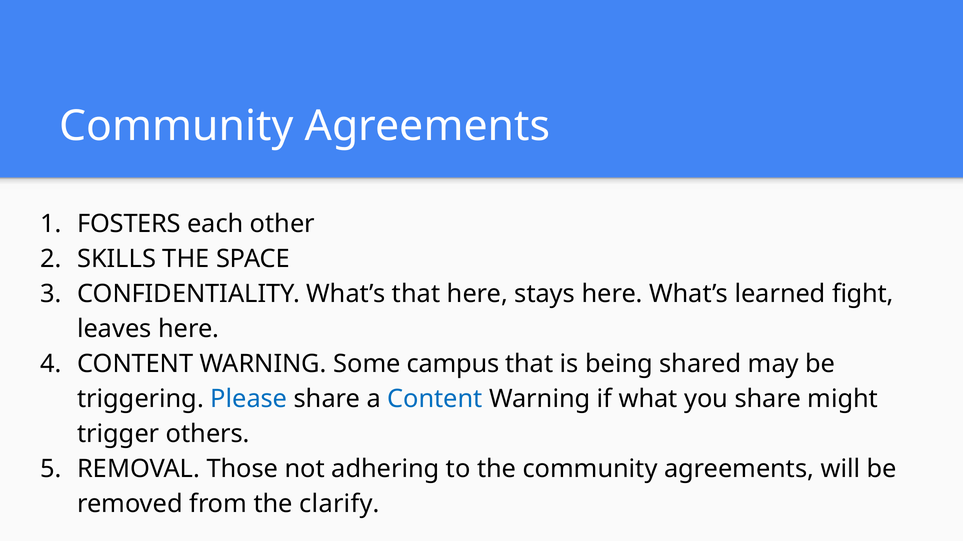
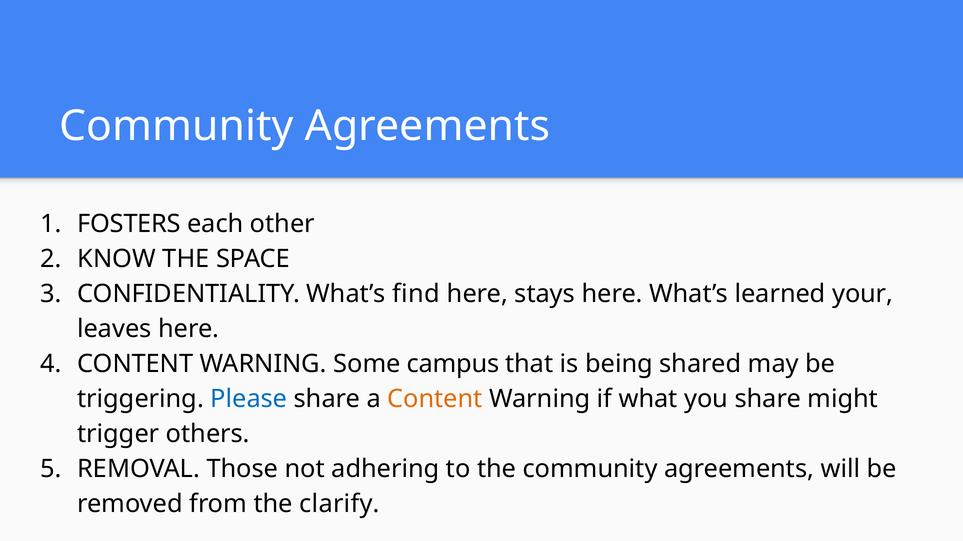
SKILLS: SKILLS -> KNOW (117, 259)
What’s that: that -> find (416, 294)
fight: fight -> your (863, 294)
Content colour: blue -> orange (435, 399)
